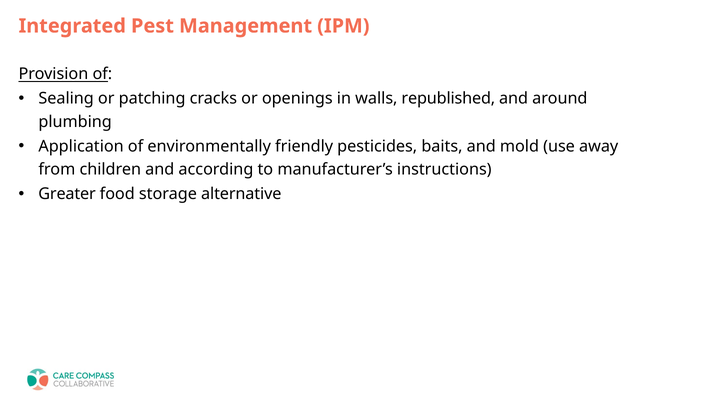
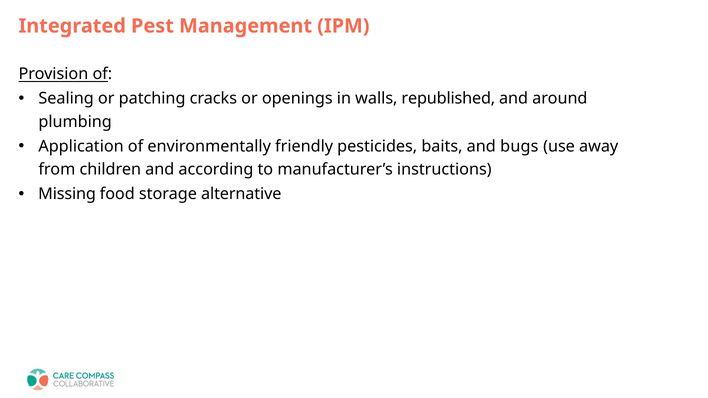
mold: mold -> bugs (519, 146)
Greater: Greater -> Missing (67, 194)
